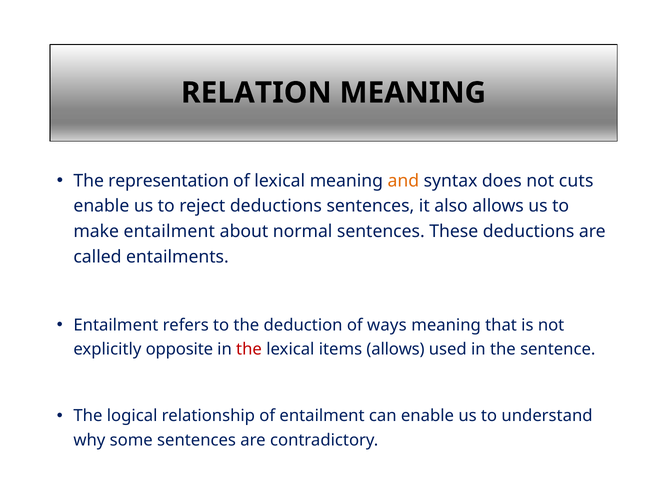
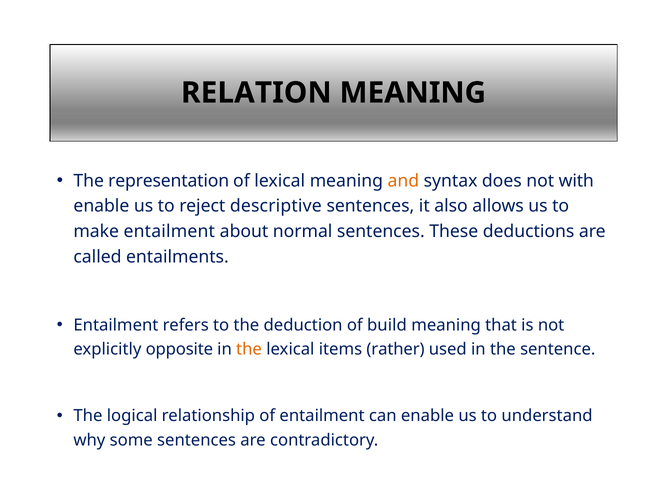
cuts: cuts -> with (576, 181)
reject deductions: deductions -> descriptive (276, 206)
ways: ways -> build (387, 325)
the colour: red -> orange (249, 349)
items allows: allows -> rather (396, 349)
